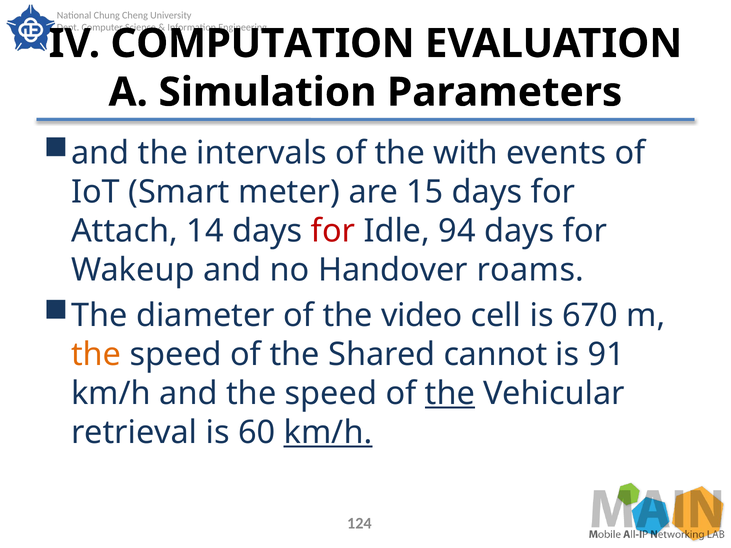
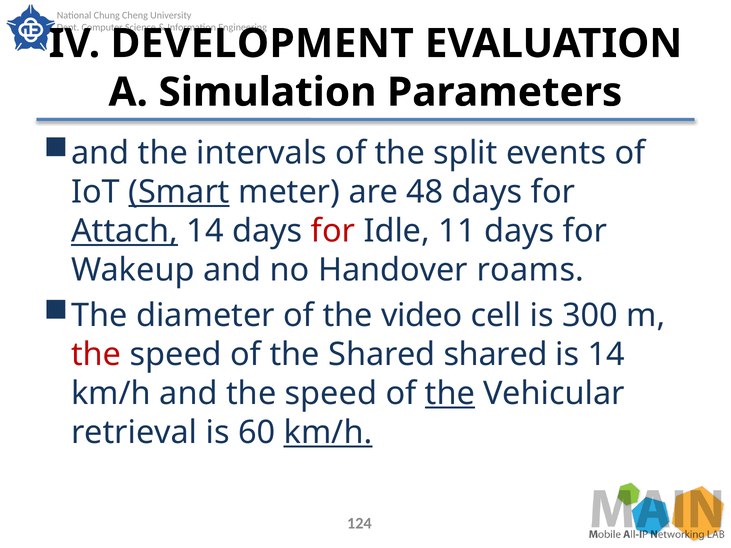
COMPUTATION: COMPUTATION -> DEVELOPMENT (262, 44)
with: with -> split (465, 153)
Smart underline: none -> present (179, 192)
15: 15 -> 48 (425, 192)
Attach underline: none -> present (125, 231)
94: 94 -> 11 (457, 231)
670: 670 -> 300 (590, 316)
the colour: orange -> red (96, 355)
Shared cannot: cannot -> shared (496, 355)
is 91: 91 -> 14 (606, 355)
